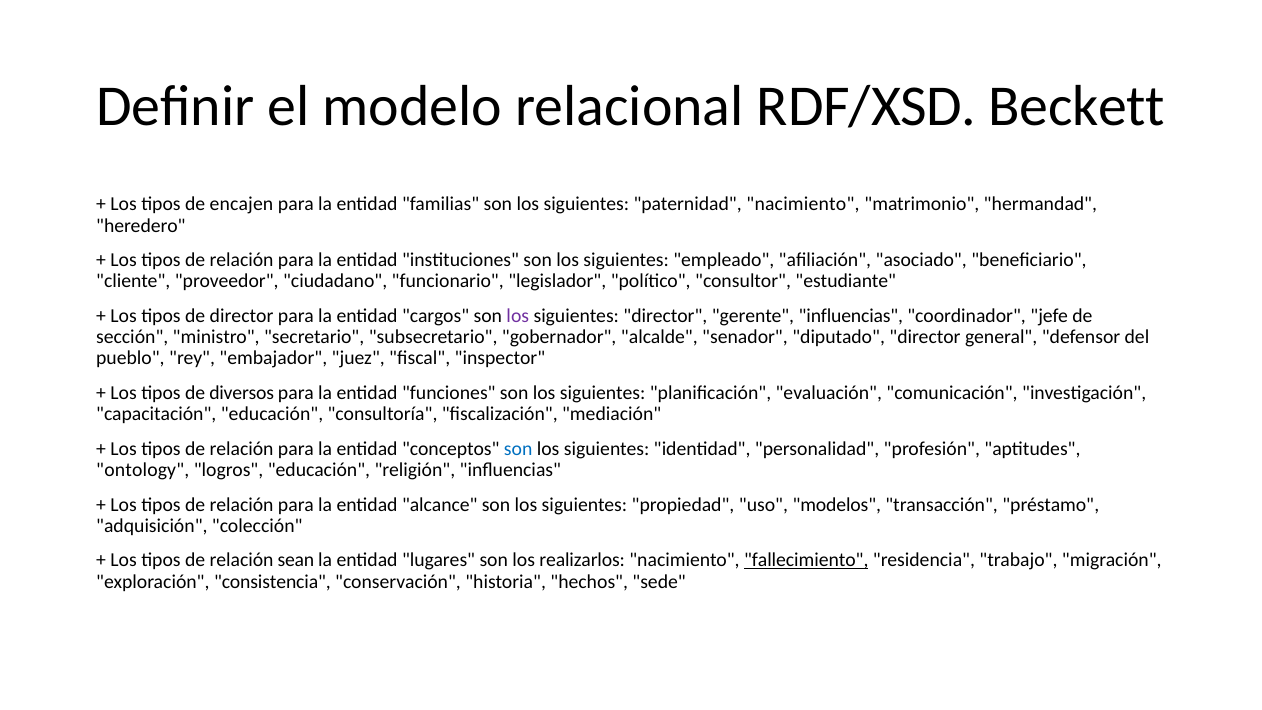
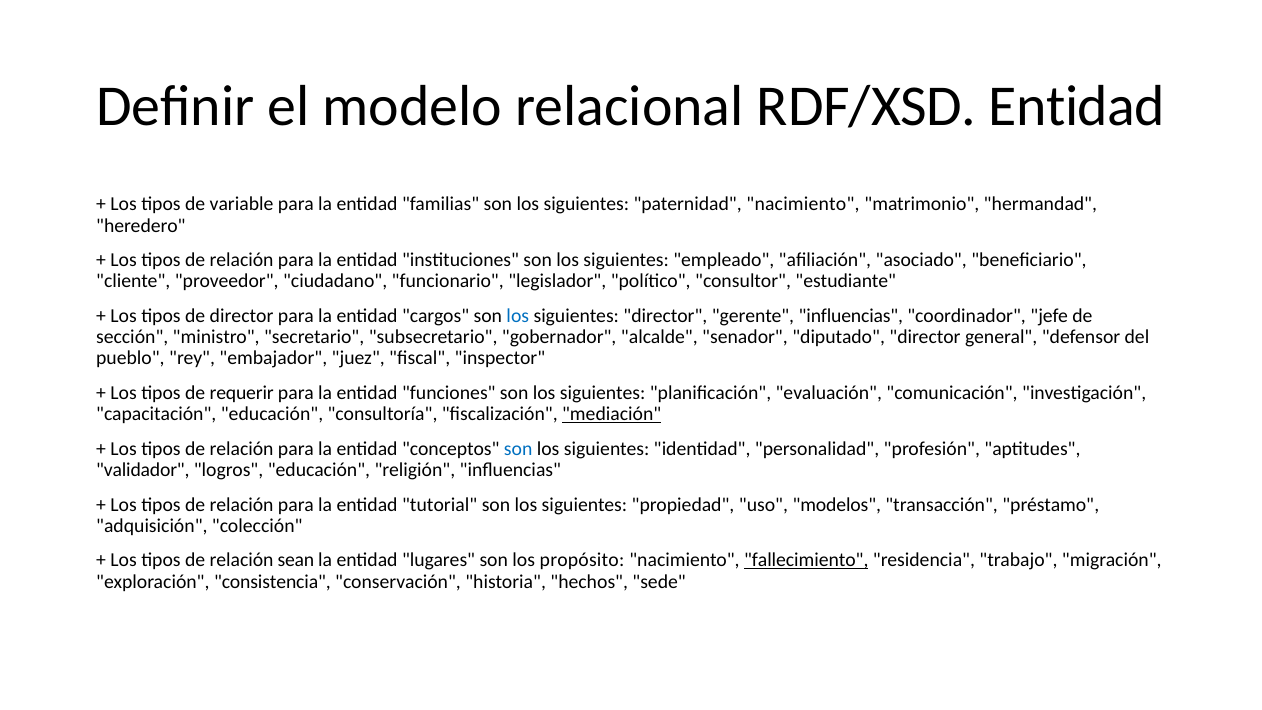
RDF/XSD Beckett: Beckett -> Entidad (1077, 106)
encajen: encajen -> variable (242, 204)
los colour: purple -> blue (518, 316)
diversos: diversos -> requerir (242, 393)
mediación underline: none -> present (612, 414)
ontology: ontology -> validador (143, 470)
alcance: alcance -> tutorial (440, 504)
realizarlos: realizarlos -> propósito (582, 560)
